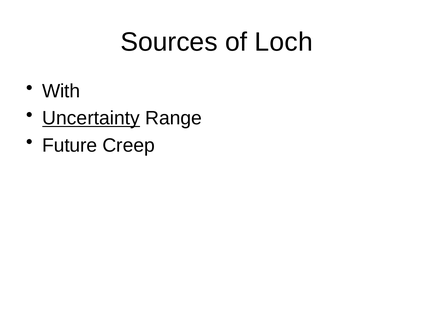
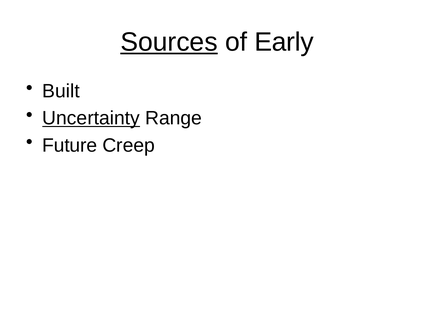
Sources underline: none -> present (169, 42)
Loch: Loch -> Early (284, 42)
With: With -> Built (61, 91)
